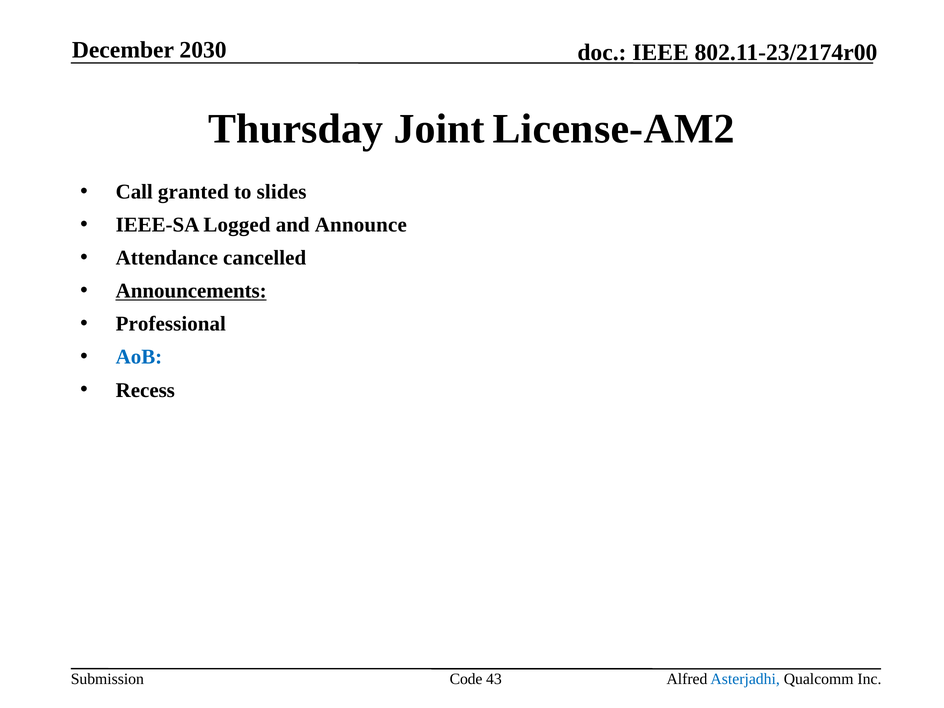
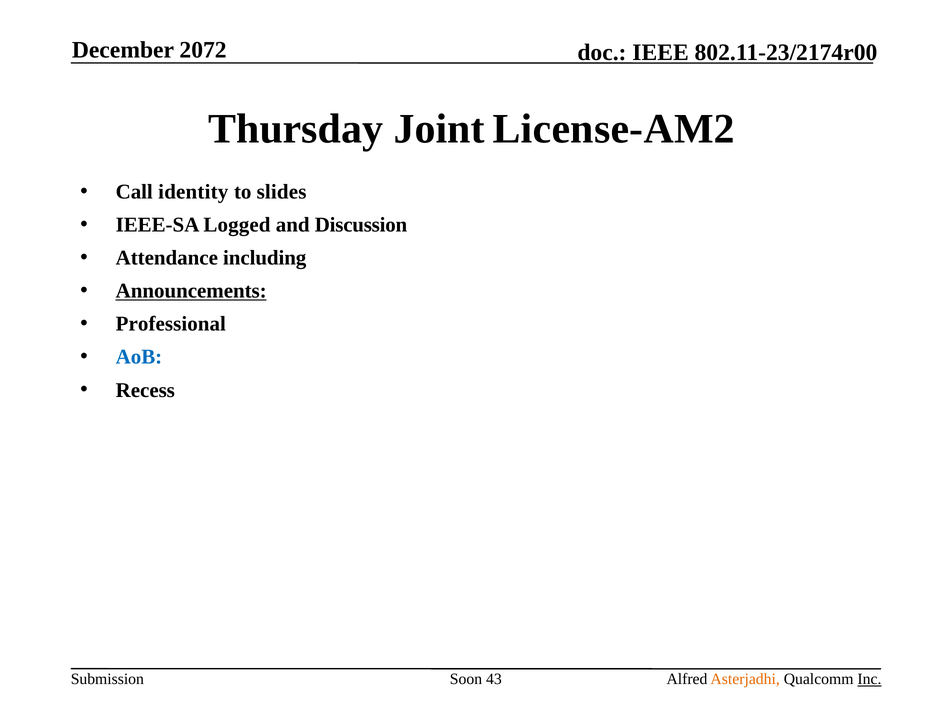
2030: 2030 -> 2072 (203, 50)
granted: granted -> identity (193, 192)
Announce: Announce -> Discussion (361, 225)
cancelled: cancelled -> including (265, 258)
Code: Code -> Soon (466, 679)
Asterjadhi colour: blue -> orange (745, 679)
Inc underline: none -> present (869, 679)
